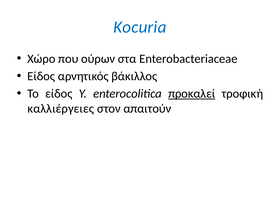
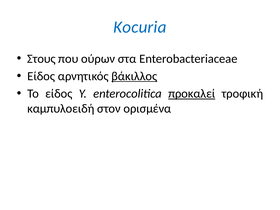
Χώρο: Χώρο -> Στους (41, 59)
βάκιλλος underline: none -> present (134, 76)
καλλιέργειες: καλλιέργειες -> καμπυλοειδή (61, 109)
απαιτούν: απαιτούν -> ορισμένα (147, 109)
